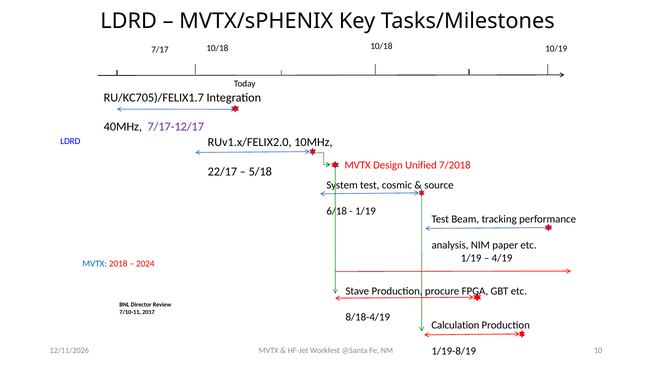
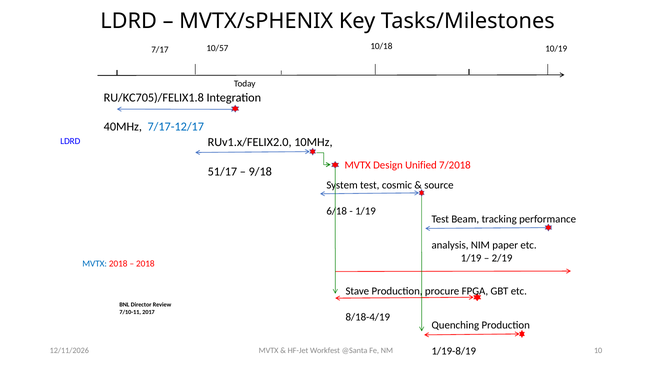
7/17 10/18: 10/18 -> 10/57 (217, 48)
RU/KC705)/FELIX1.7: RU/KC705)/FELIX1.7 -> RU/KC705)/FELIX1.8 (154, 97)
7/17-12/17 colour: purple -> blue (176, 127)
22/17: 22/17 -> 51/17 (222, 172)
5/18: 5/18 -> 9/18 (260, 172)
4/19: 4/19 -> 2/19 (502, 258)
2024: 2024 -> 2018 (145, 264)
Calculation: Calculation -> Quenching (455, 325)
